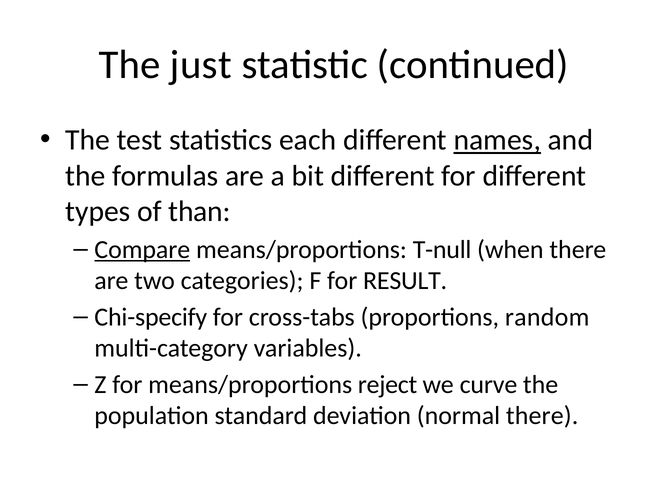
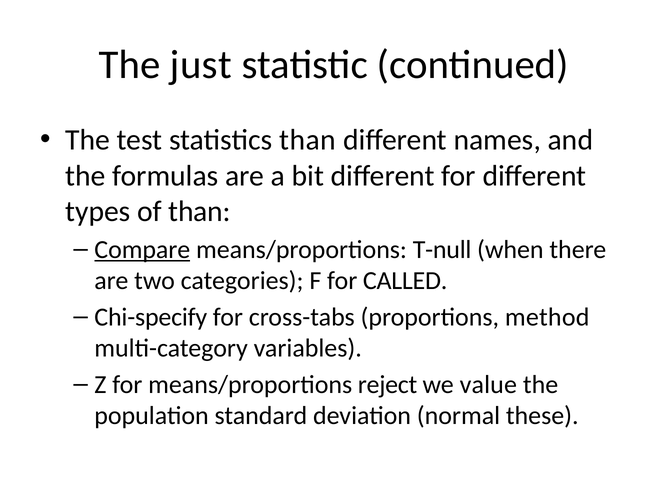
statistics each: each -> than (308, 140)
names underline: present -> none (497, 140)
RESULT: RESULT -> CALLED (405, 281)
random: random -> method (547, 317)
curve: curve -> value (488, 385)
normal there: there -> these (542, 416)
